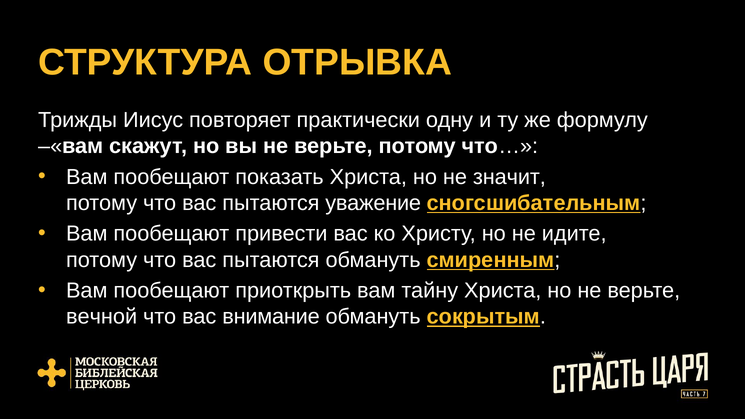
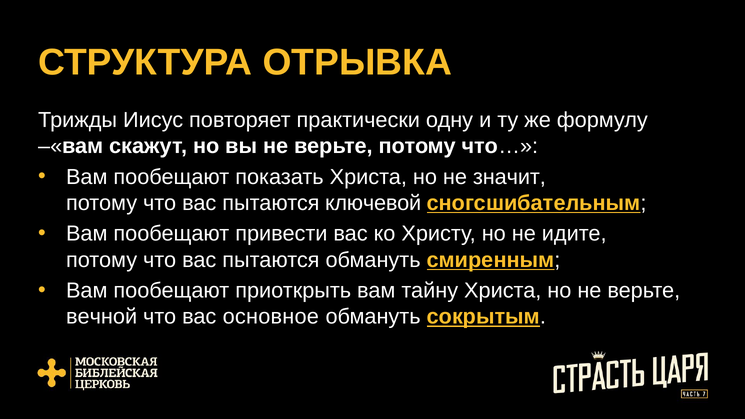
уважение: уважение -> ключевой (373, 203)
внимание: внимание -> основное (271, 317)
